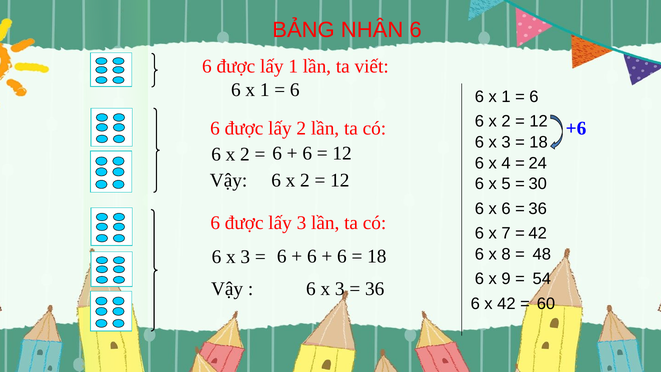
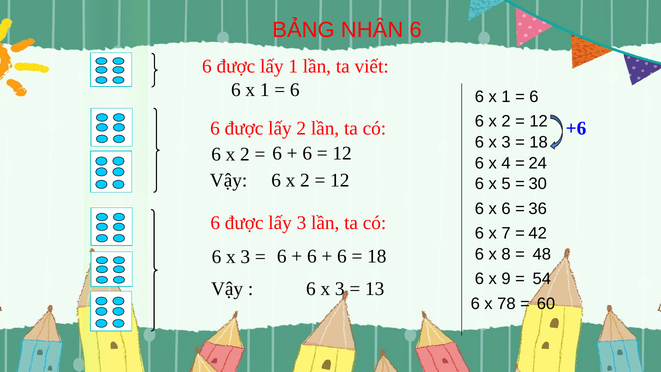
36: 36 -> 13 (375, 289)
x 42: 42 -> 78 (506, 304)
